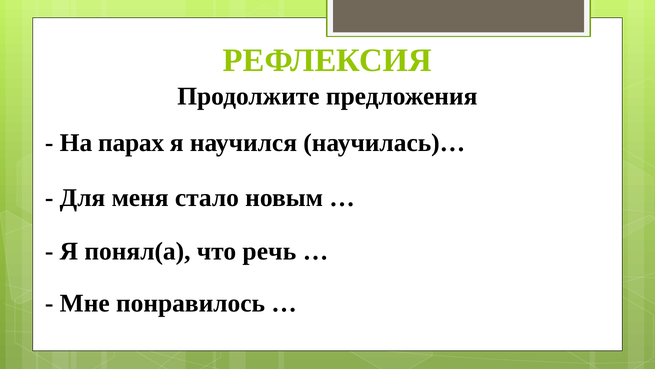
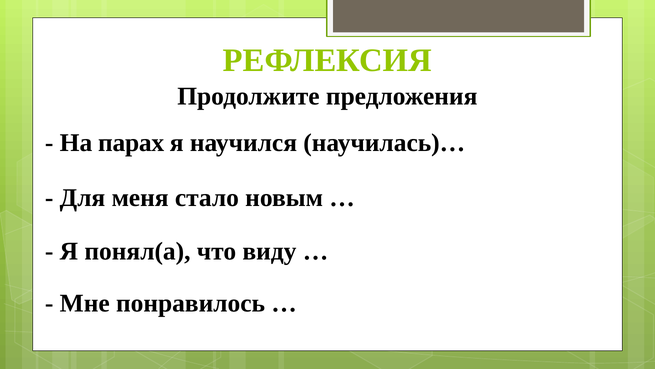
речь: речь -> виду (269, 251)
